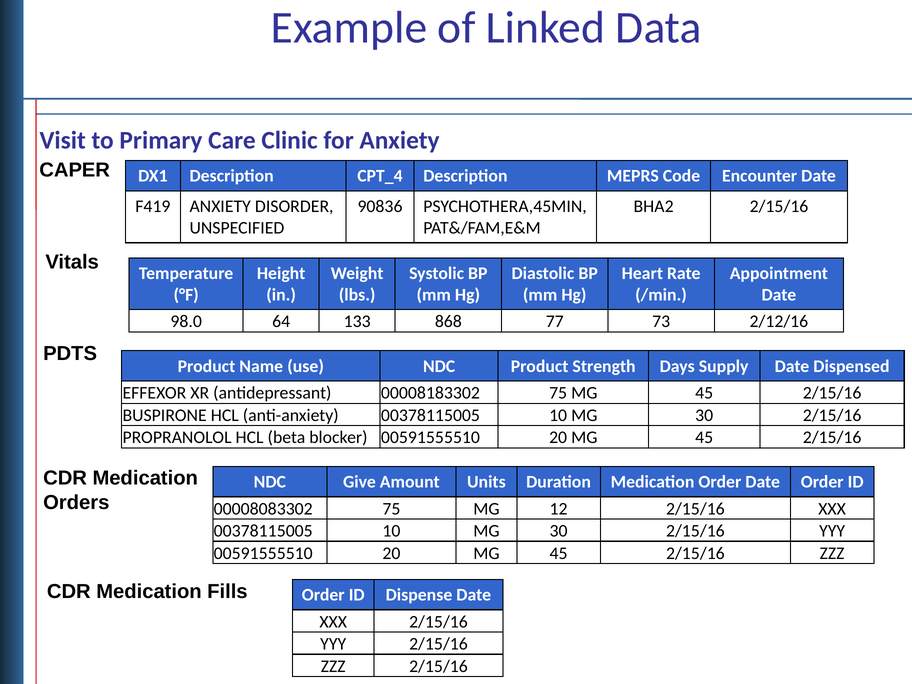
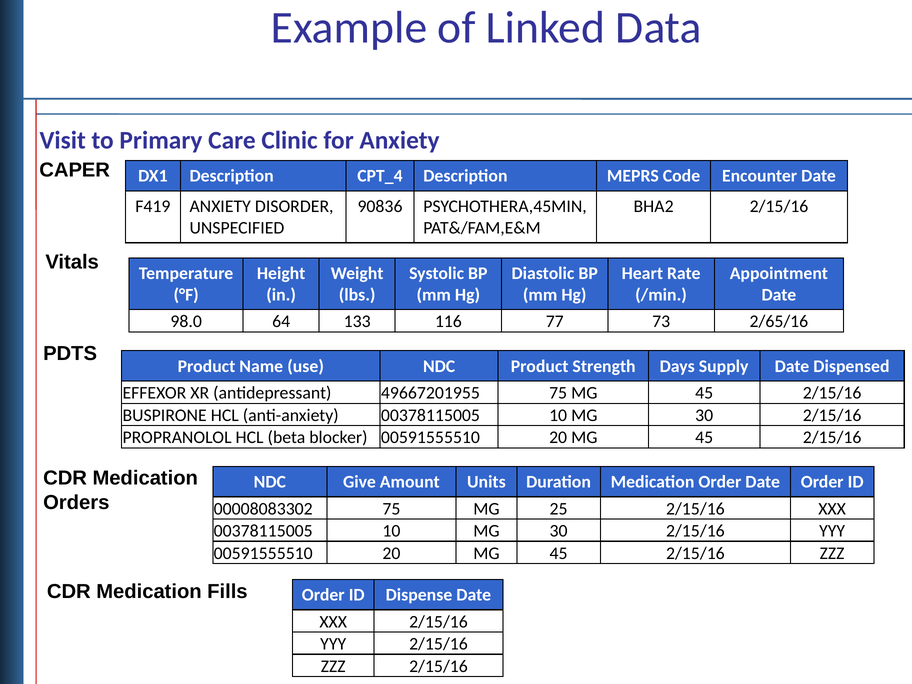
868: 868 -> 116 (448, 322)
2/12/16: 2/12/16 -> 2/65/16 (779, 322)
00008183302: 00008183302 -> 49667201955 (430, 393)
12: 12 -> 25 (559, 509)
